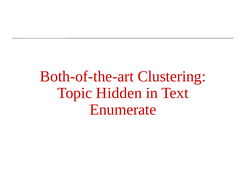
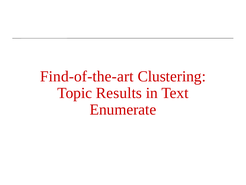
Both-of-the-art: Both-of-the-art -> Find-of-the-art (87, 76)
Hidden: Hidden -> Results (119, 93)
